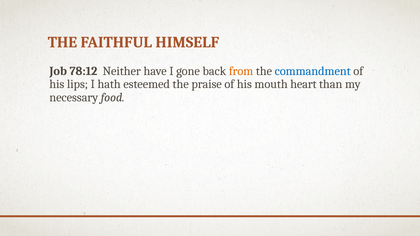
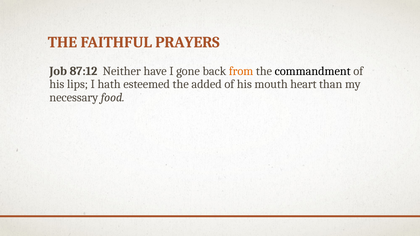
HIMSELF: HIMSELF -> PRAYERS (187, 42)
78:12: 78:12 -> 87:12 (83, 71)
commandment colour: blue -> black (313, 71)
praise: praise -> added (207, 84)
